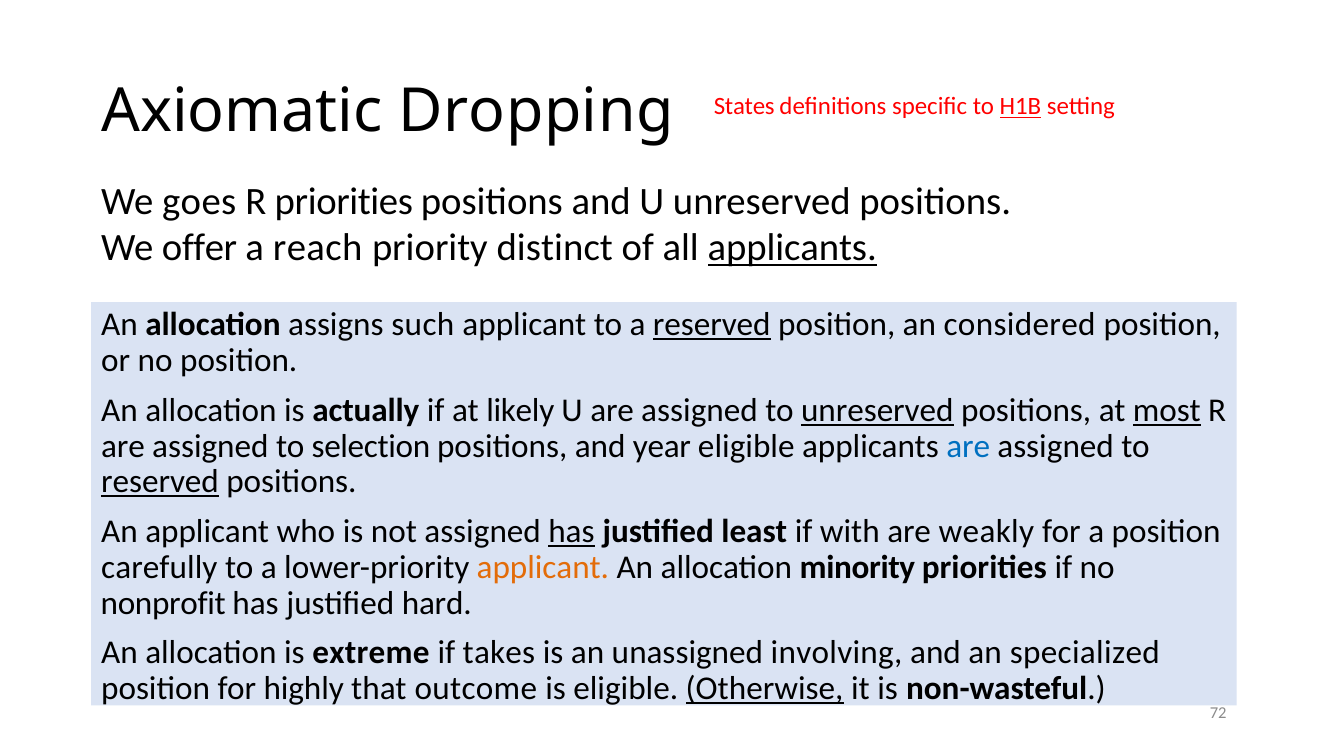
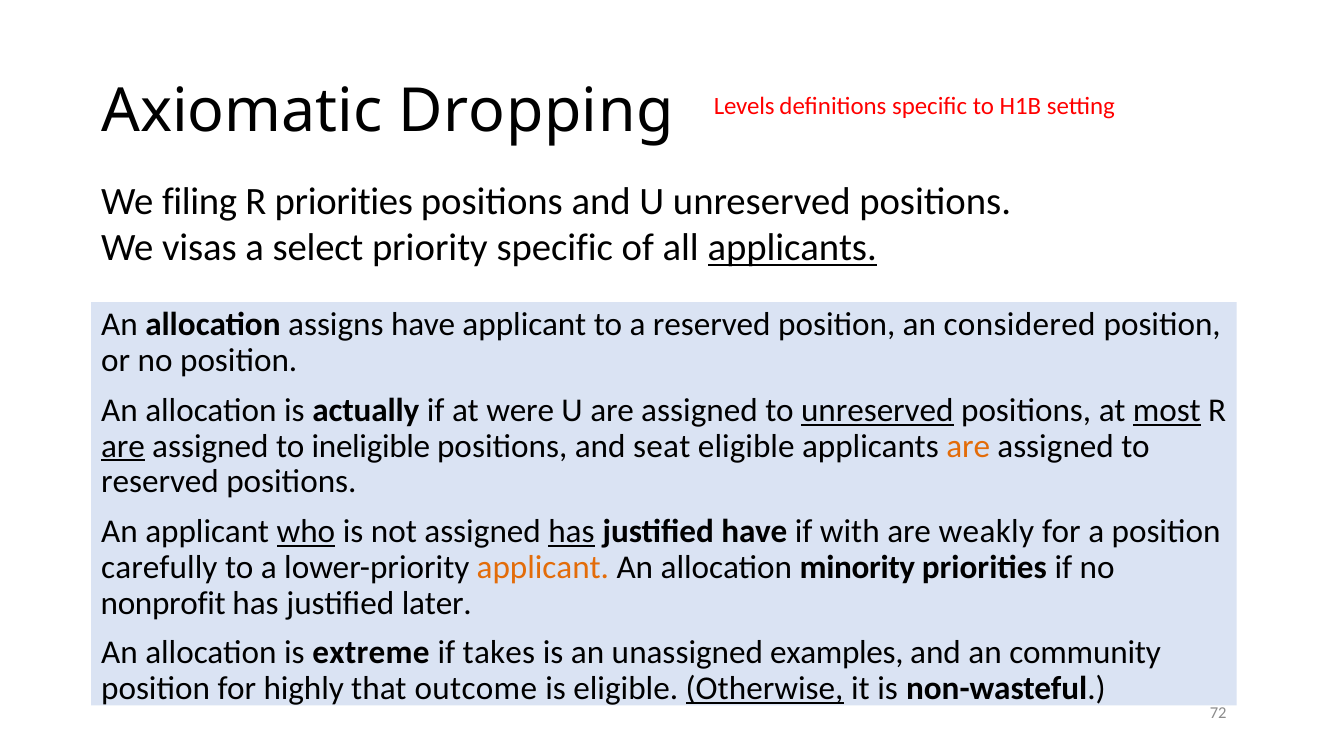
States: States -> Levels (744, 107)
H1B underline: present -> none (1020, 107)
goes: goes -> filing (200, 202)
offer: offer -> visas (199, 248)
reach: reach -> select (318, 248)
priority distinct: distinct -> specific (555, 248)
assigns such: such -> have (423, 325)
reserved underline: present -> none (712, 325)
likely: likely -> were (520, 410)
are underline: none -> present (123, 446)
selection: selection -> ineligible (371, 446)
year: year -> seat (662, 446)
are colour: blue -> orange (968, 446)
reserved underline: present -> none (160, 482)
who underline: none -> present (306, 532)
justified least: least -> have (754, 532)
hard: hard -> later (437, 603)
involving: involving -> examples (837, 653)
specialized: specialized -> community (1085, 653)
